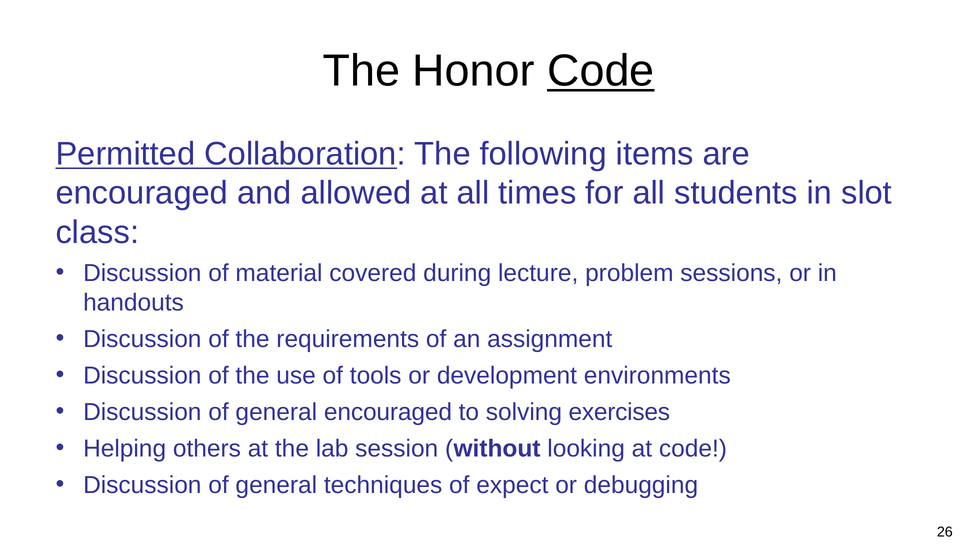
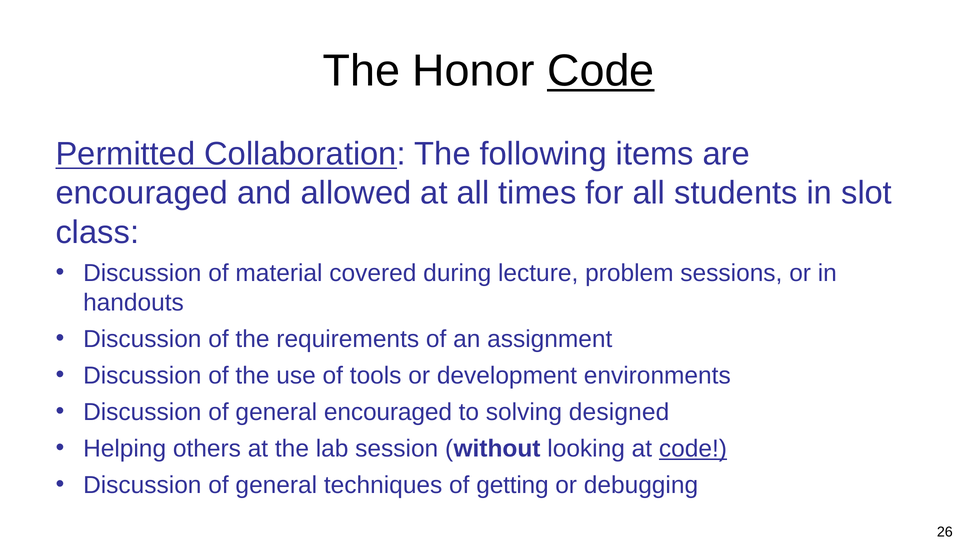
exercises: exercises -> designed (619, 412)
code underline: none -> present (693, 449)
expect: expect -> getting (513, 485)
